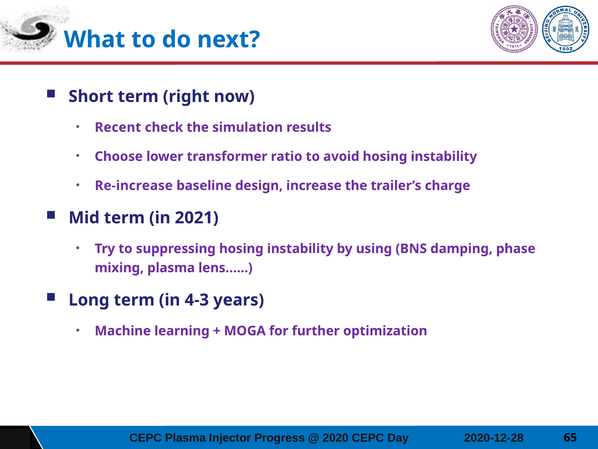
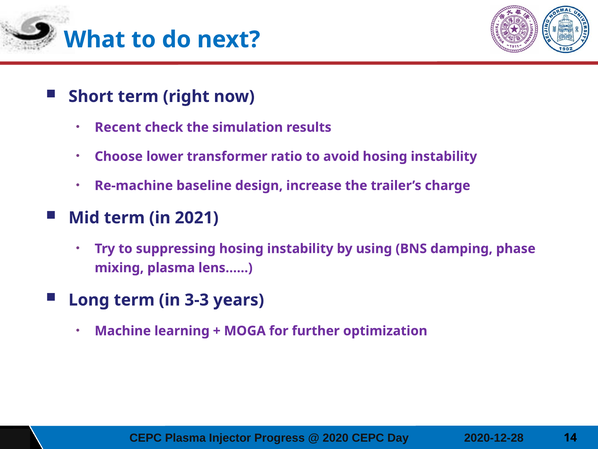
Re-increase: Re-increase -> Re-machine (134, 185)
4-3: 4-3 -> 3-3 (197, 300)
65: 65 -> 14 (570, 437)
